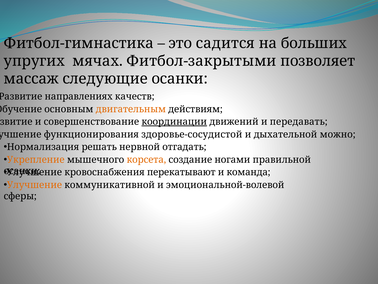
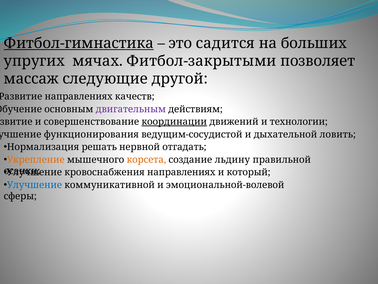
Фитбол-гимнастика underline: none -> present (79, 43)
следующие осанки: осанки -> другой (180, 79)
двигательным colour: orange -> purple (131, 109)
передавать: передавать -> технологии (299, 122)
здоровье-сосудистой: здоровье-сосудистой -> ведущим-сосудистой (192, 134)
можно: можно -> ловить (338, 134)
ногами: ногами -> льдину (232, 159)
кровоснабжения перекатывают: перекатывают -> направлениях (181, 172)
команда: команда -> который (249, 172)
Улучшение colour: orange -> blue (34, 185)
